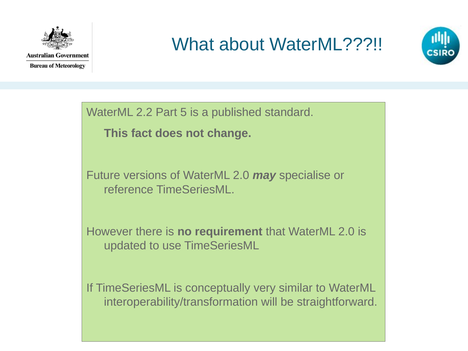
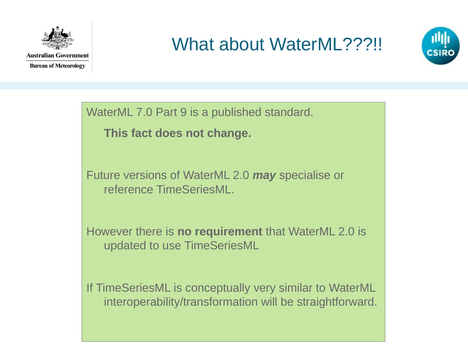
2.2: 2.2 -> 7.0 (144, 112)
5: 5 -> 9 (184, 112)
